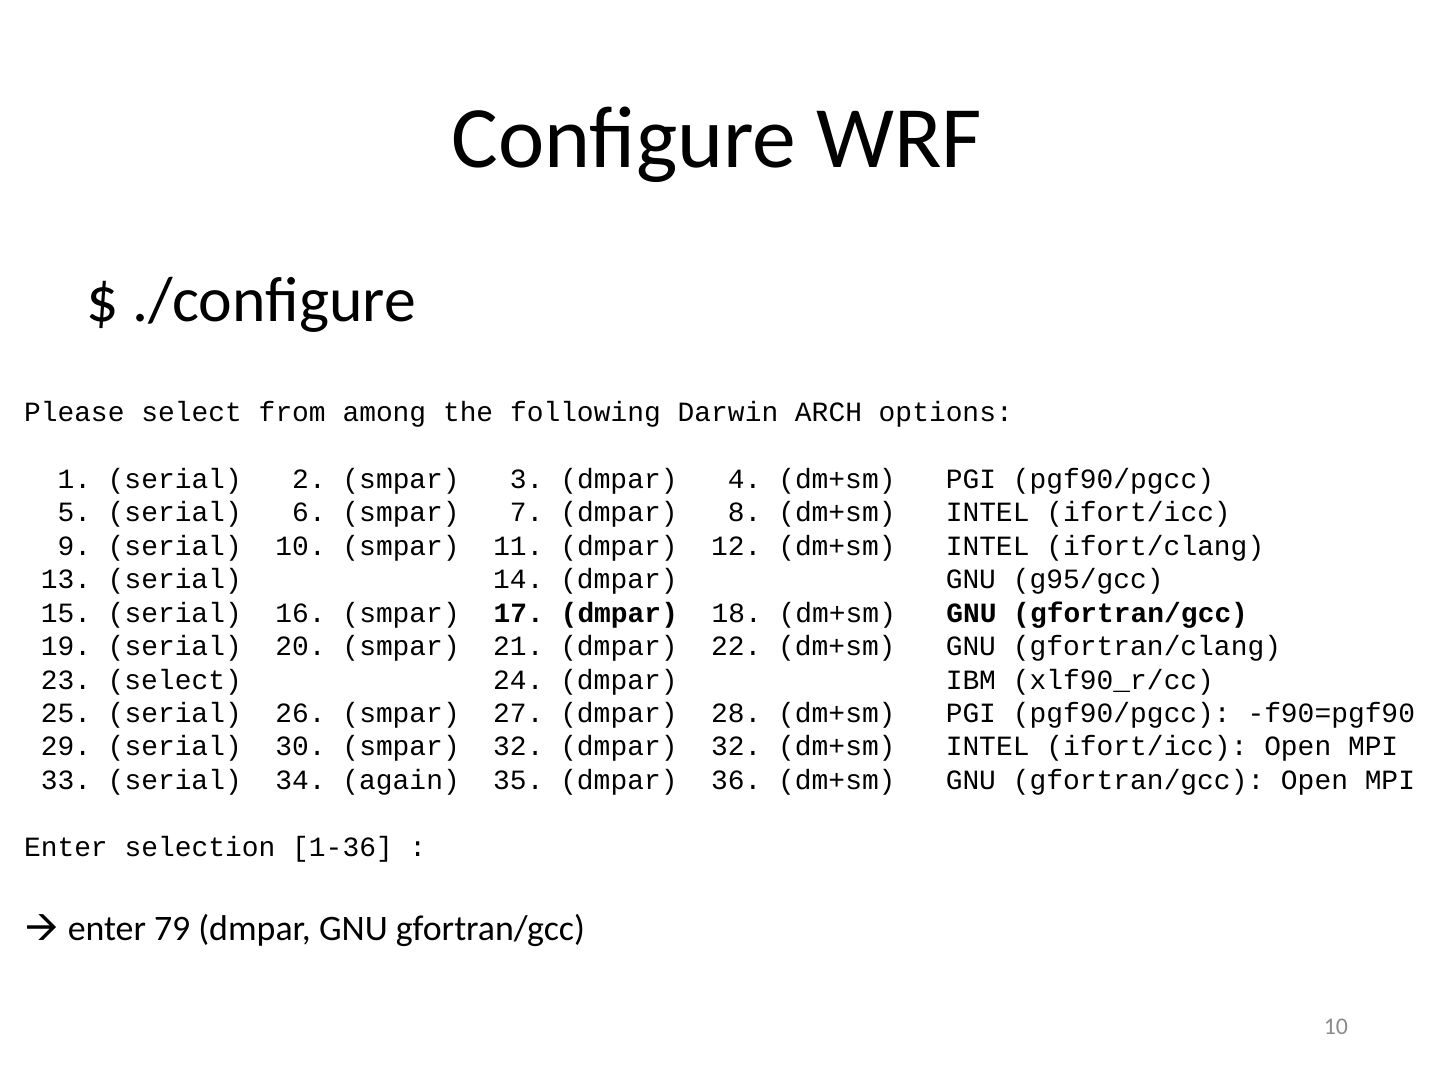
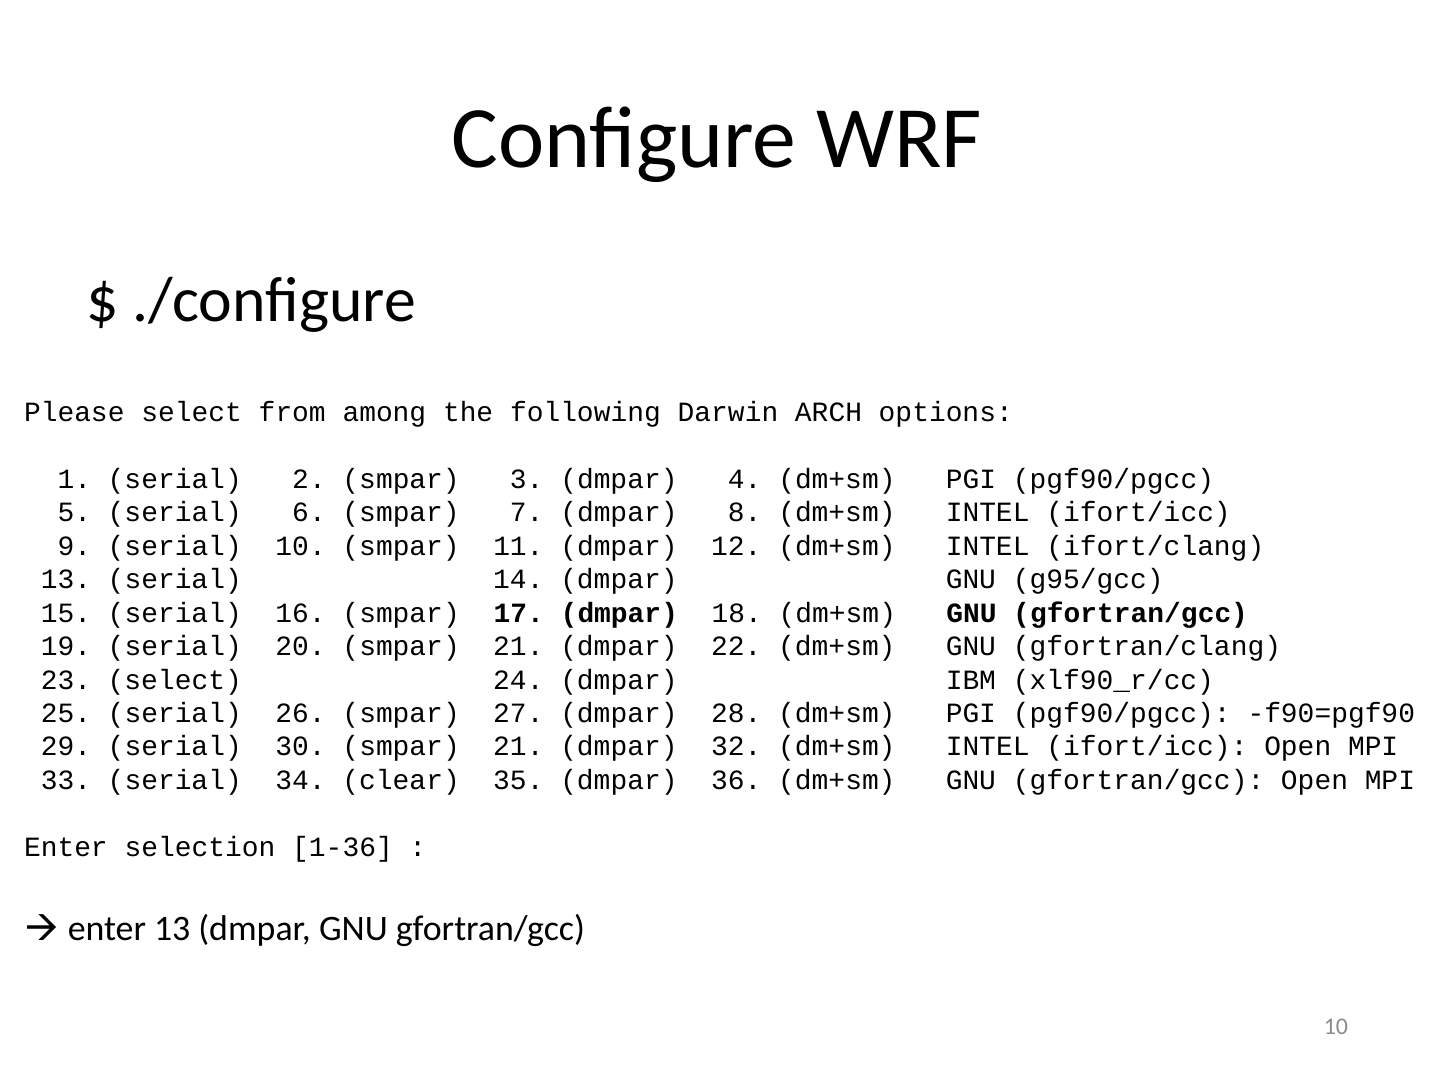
30 smpar 32: 32 -> 21 (518, 747)
again: again -> clear (401, 781)
enter 79: 79 -> 13 (172, 929)
